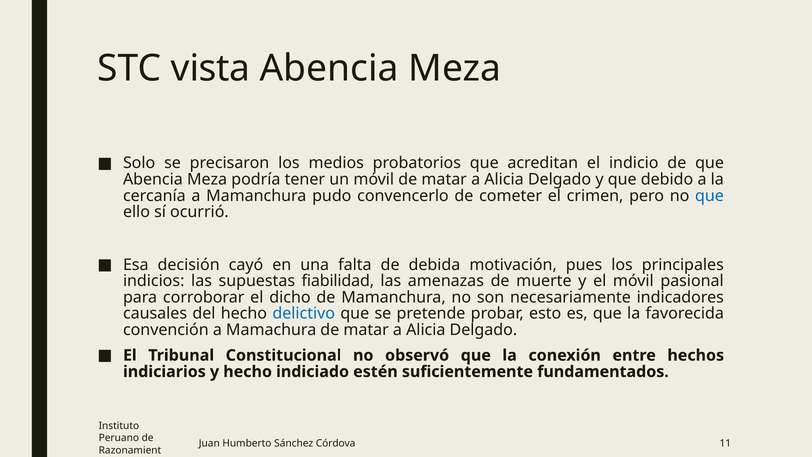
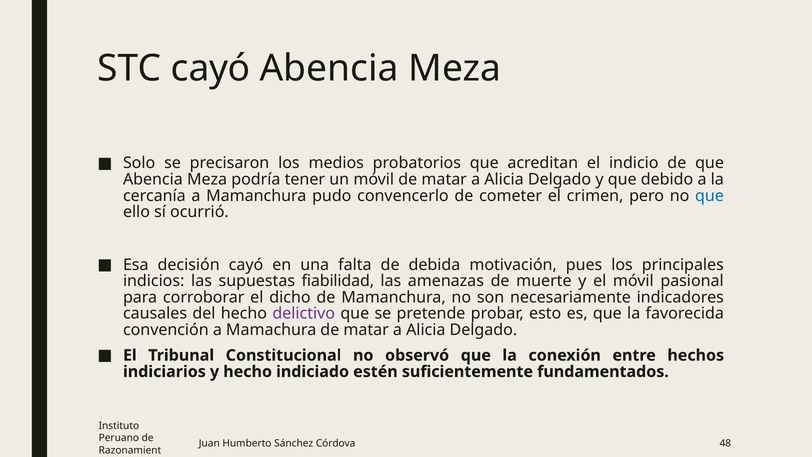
STC vista: vista -> cayó (211, 68)
delictivo colour: blue -> purple (304, 313)
11: 11 -> 48 (725, 443)
